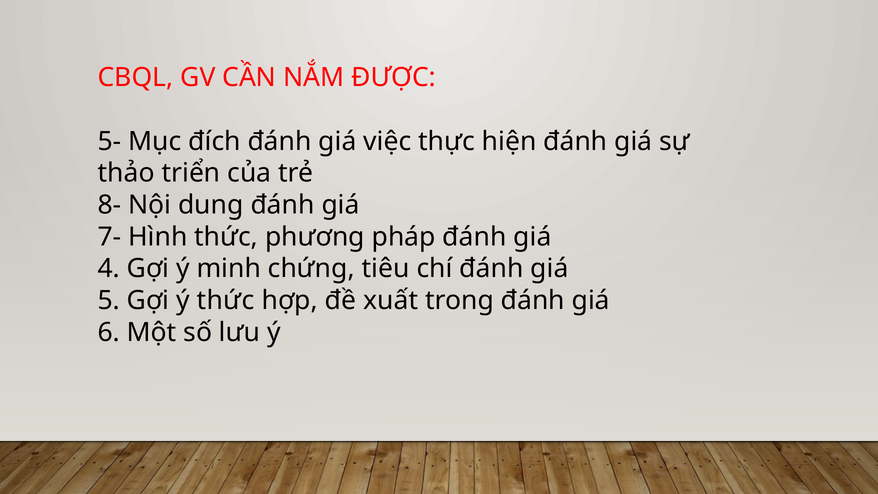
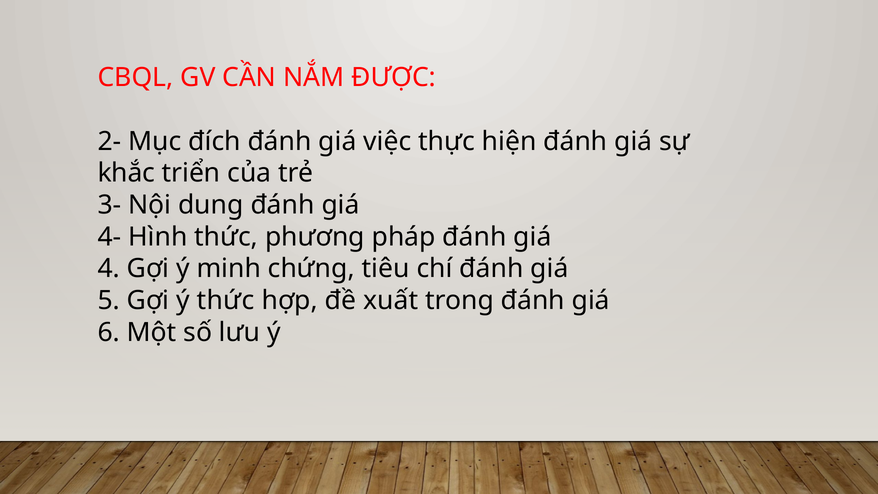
5-: 5- -> 2- (109, 141)
thảo: thảo -> khắc (126, 173)
8-: 8- -> 3- (109, 205)
7-: 7- -> 4- (109, 237)
